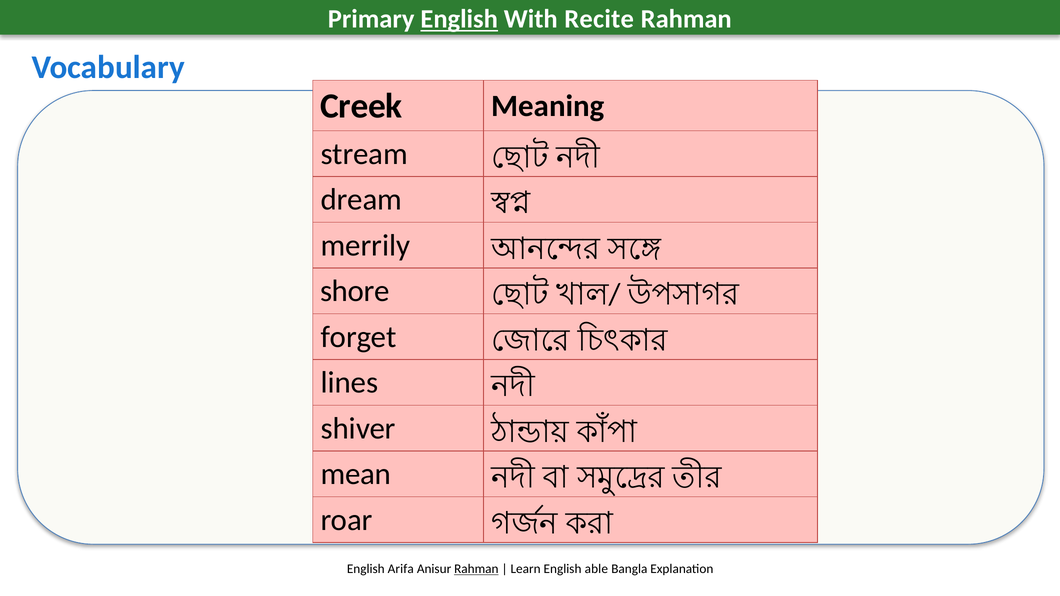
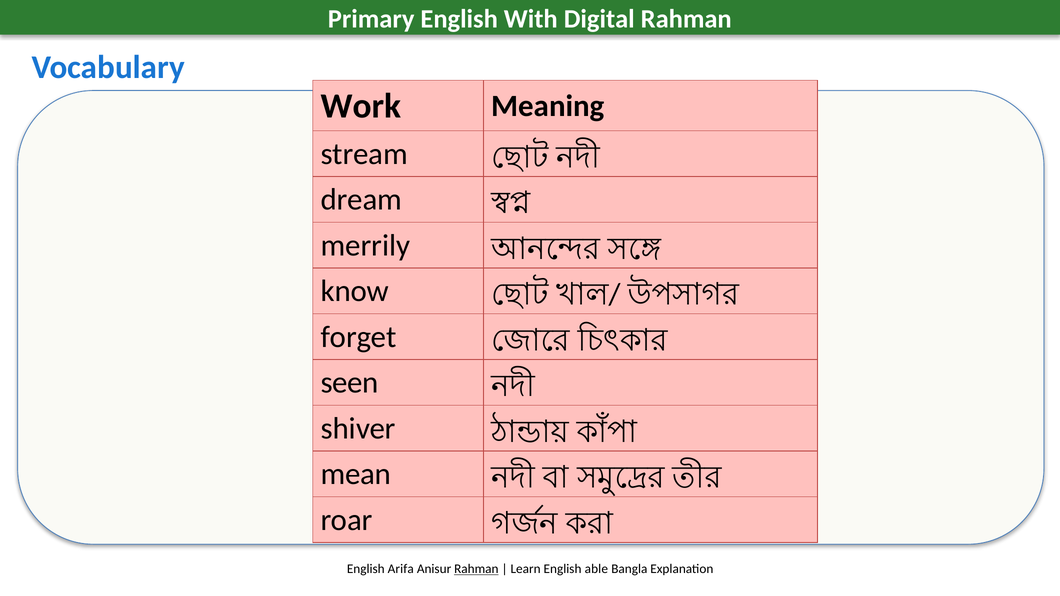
English underline: present -> none (459, 19)
Recite: Recite -> Digital (599, 19)
Creek: Creek -> Work (361, 106)
shore: shore -> know (355, 291)
lines: lines -> seen (350, 383)
